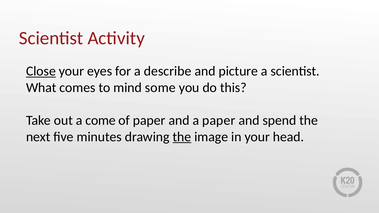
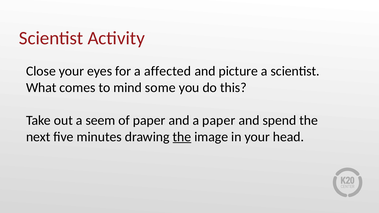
Close underline: present -> none (41, 71)
describe: describe -> affected (168, 71)
come: come -> seem (100, 121)
